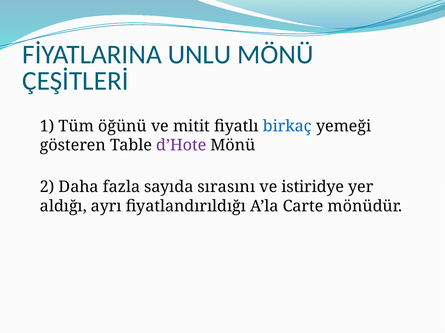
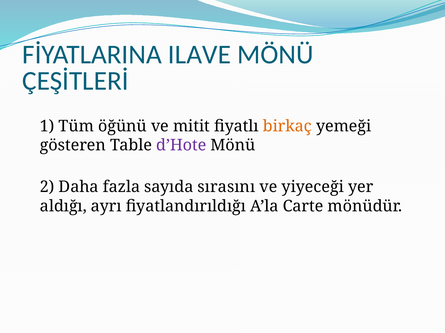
UNLU: UNLU -> ILAVE (199, 55)
birkaç colour: blue -> orange (287, 126)
istiridye: istiridye -> yiyeceği (313, 187)
